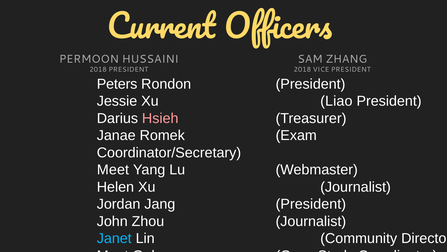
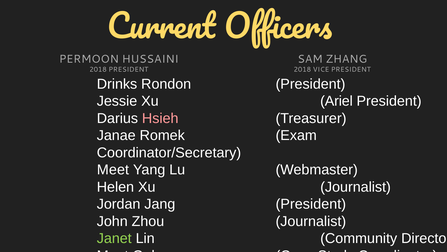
Peters: Peters -> Drinks (117, 84)
Liao: Liao -> Ariel (336, 101)
Janet colour: light blue -> light green (114, 238)
